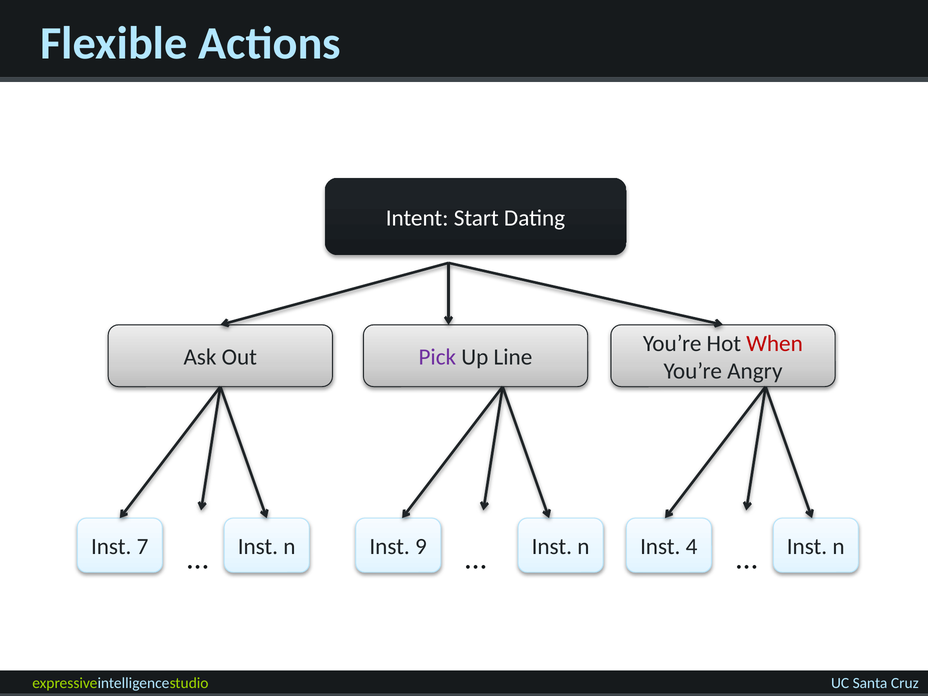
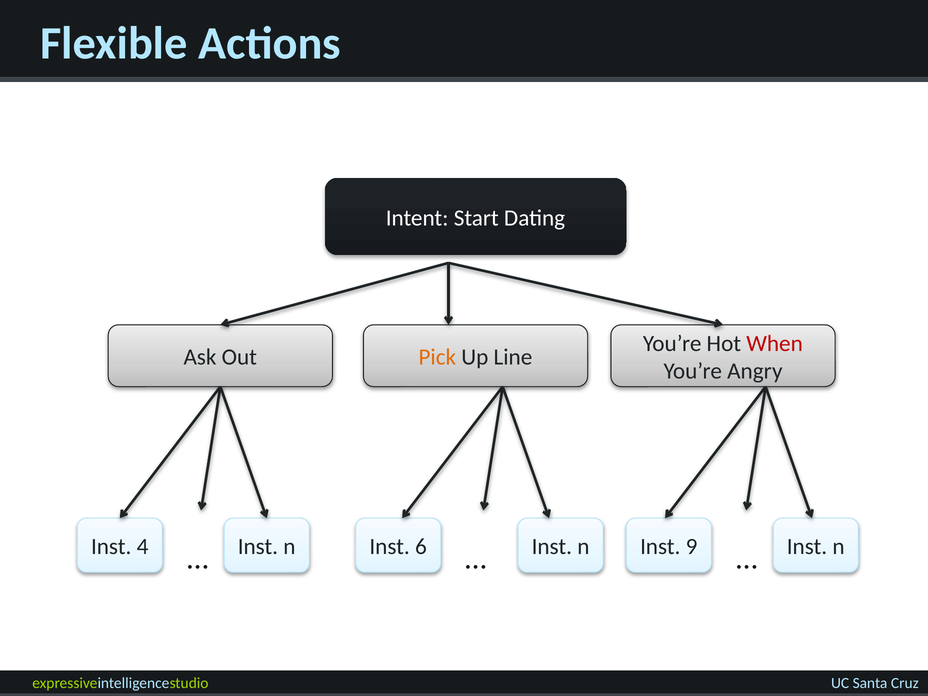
Pick colour: purple -> orange (437, 357)
7: 7 -> 4 (143, 547)
9: 9 -> 6 (421, 547)
4: 4 -> 9 (692, 547)
